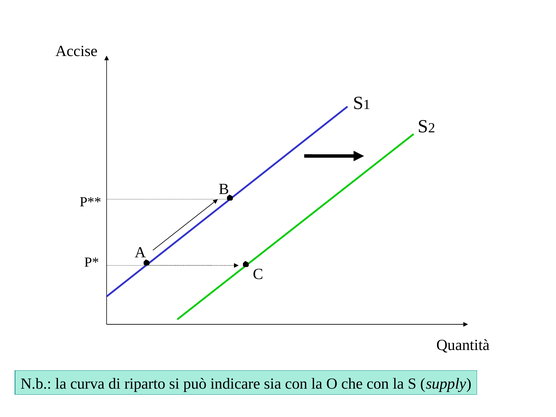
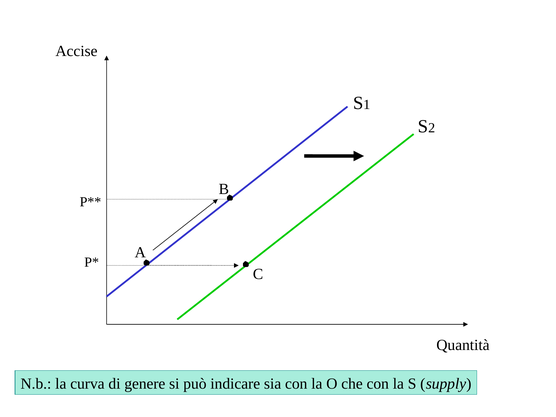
riparto: riparto -> genere (145, 384)
